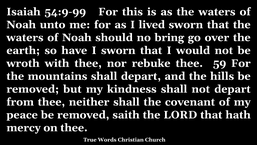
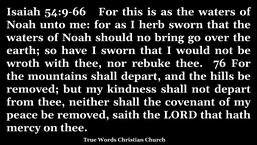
54:9-99: 54:9-99 -> 54:9-66 (65, 12)
lived: lived -> herb (152, 25)
59: 59 -> 76 (220, 63)
